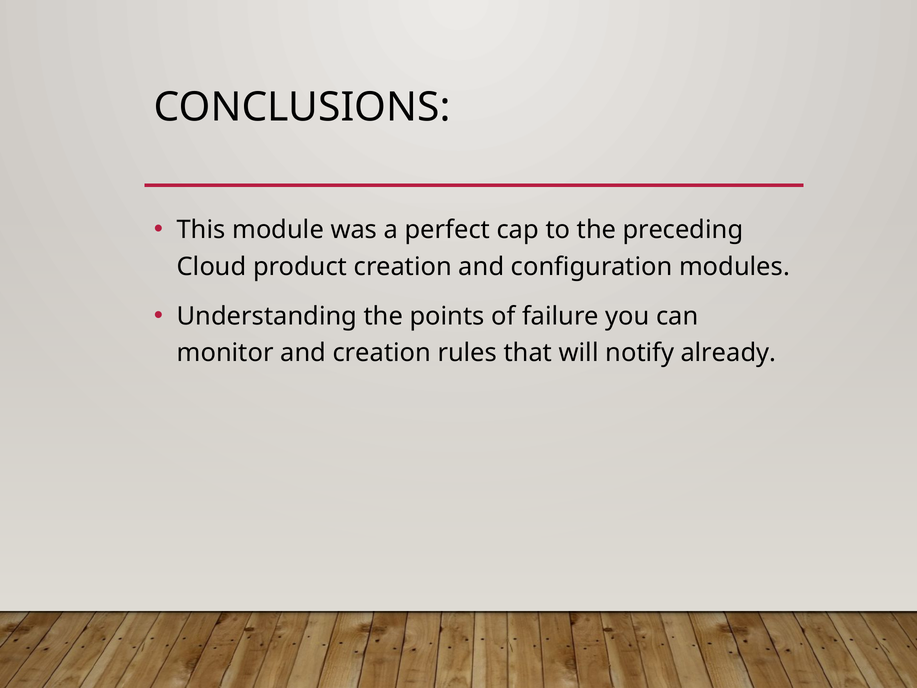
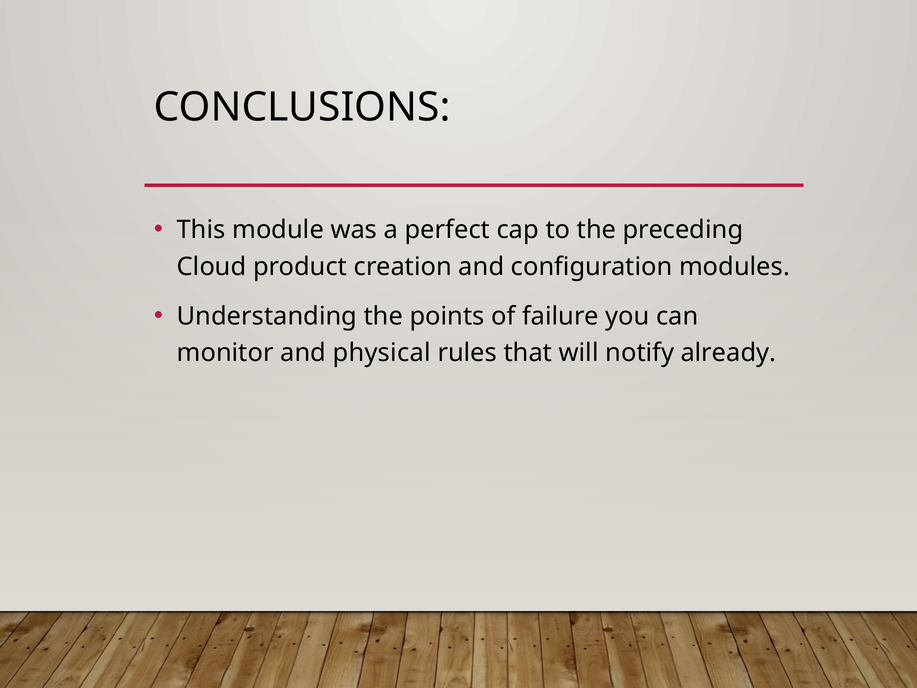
and creation: creation -> physical (382, 353)
